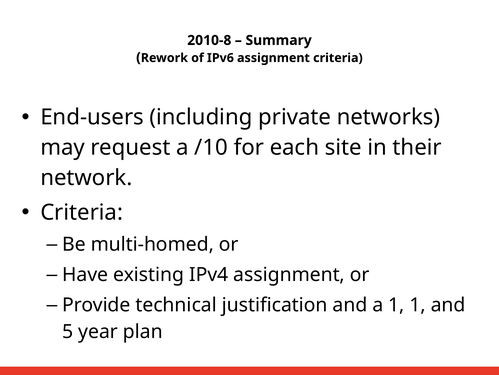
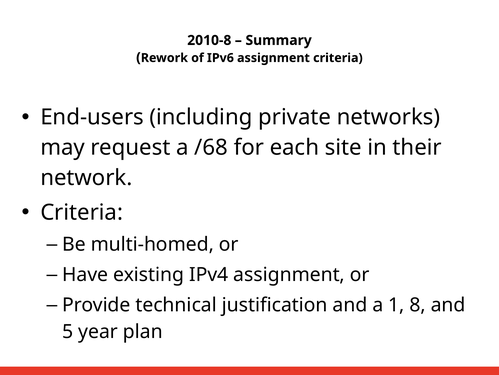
/10: /10 -> /68 (211, 147)
1 1: 1 -> 8 (418, 305)
